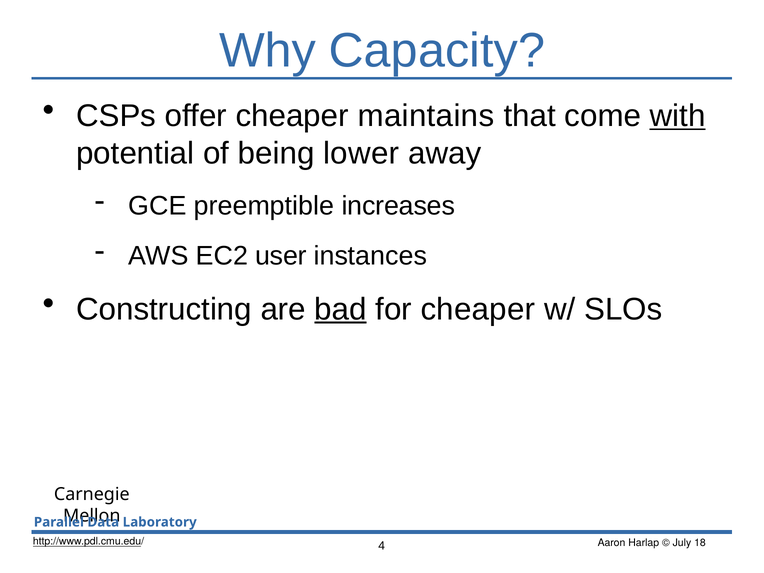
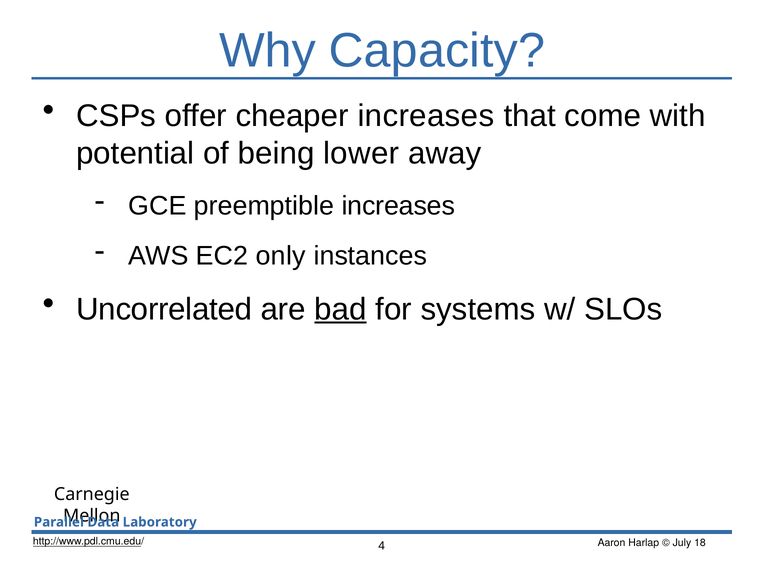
cheaper maintains: maintains -> increases (426, 116)
with underline: present -> none (678, 116)
user: user -> only (281, 256)
Constructing: Constructing -> Uncorrelated (164, 309)
for cheaper: cheaper -> systems (478, 309)
